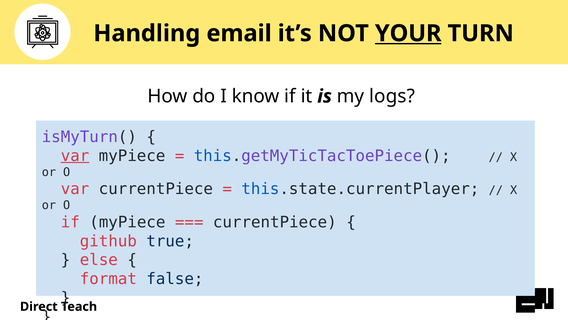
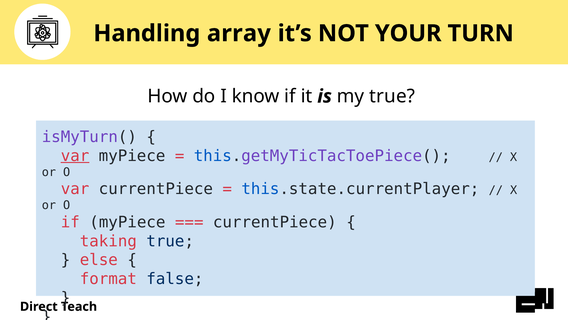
email: email -> array (239, 33)
YOUR underline: present -> none (408, 33)
my logs: logs -> true (392, 96)
github: github -> taking (108, 241)
